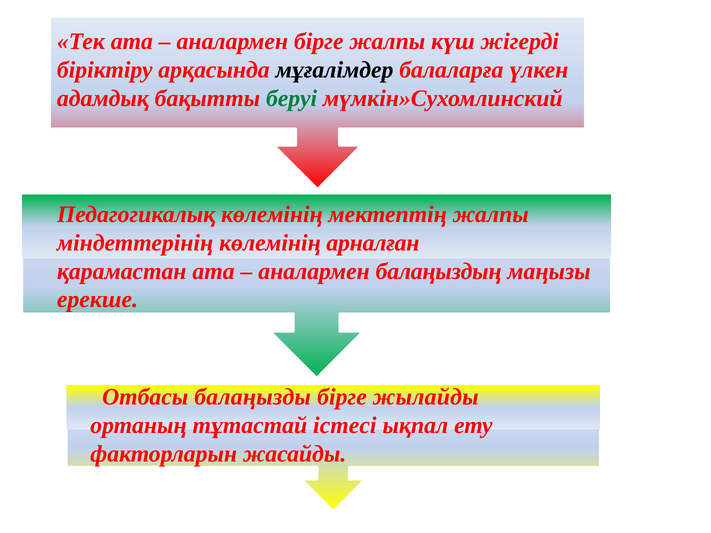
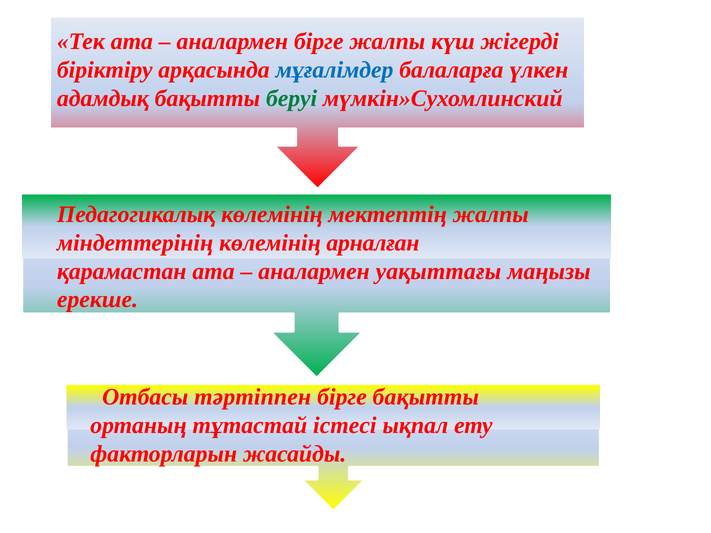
мұғалімдер colour: black -> blue (335, 70)
балаңыздың: балаңыздың -> уақыттағы (438, 271)
балаңызды: балаңызды -> тәртіппен (253, 397)
бірге жылайды: жылайды -> бақытты (426, 397)
